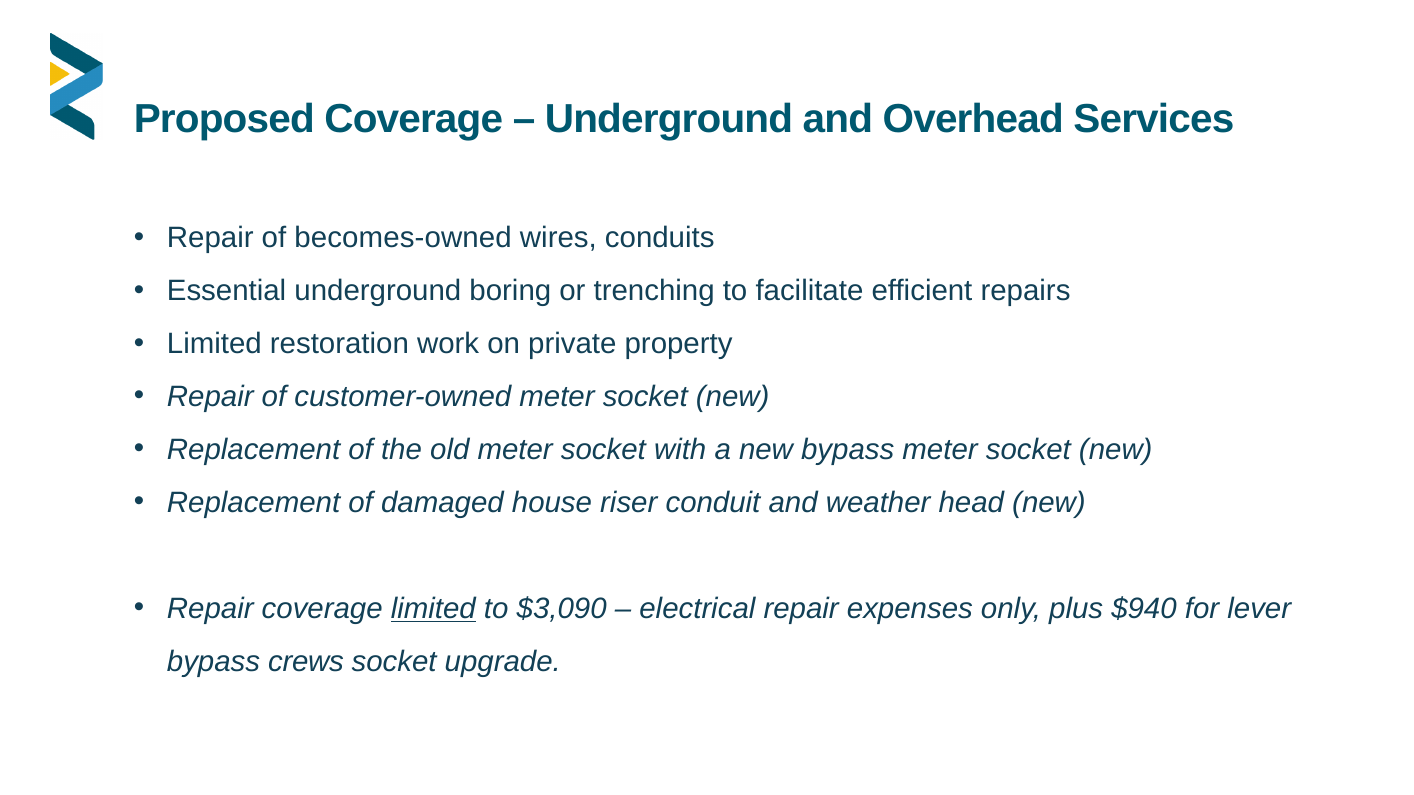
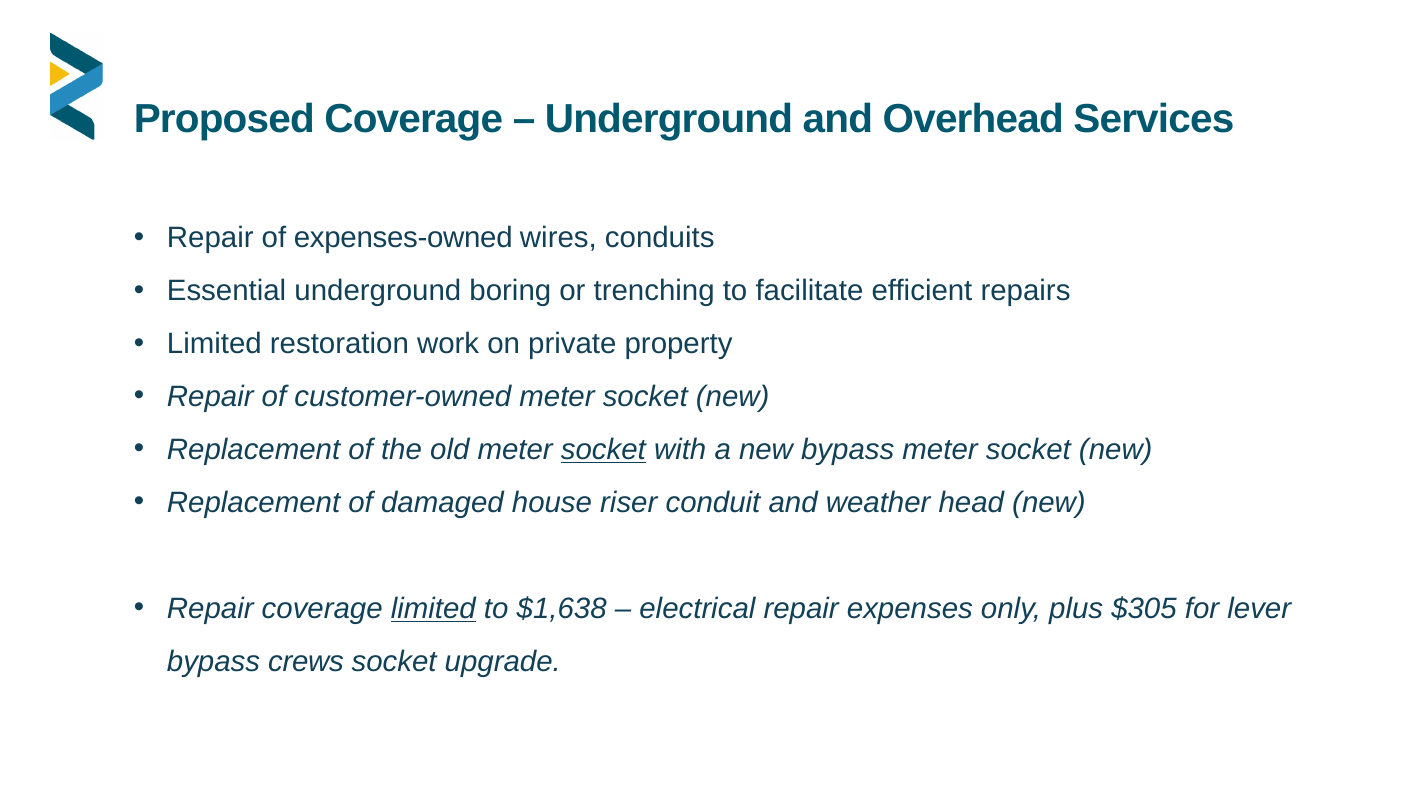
becomes-owned: becomes-owned -> expenses-owned (403, 238)
socket underline: none -> present (603, 450)
$3,090: $3,090 -> $1,638 (562, 609)
$940: $940 -> $305 (1144, 609)
